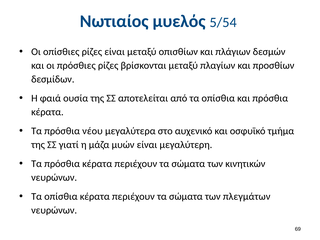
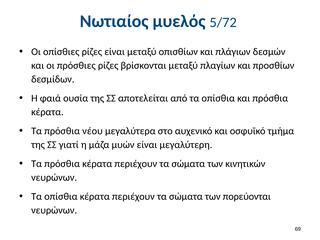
5/54: 5/54 -> 5/72 (223, 22)
πλεγμάτων: πλεγμάτων -> πορεύονται (247, 197)
